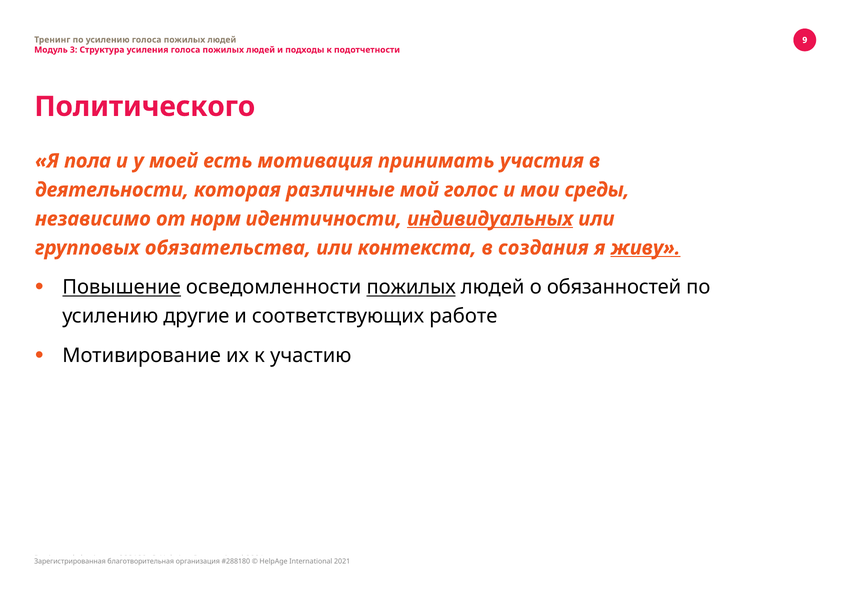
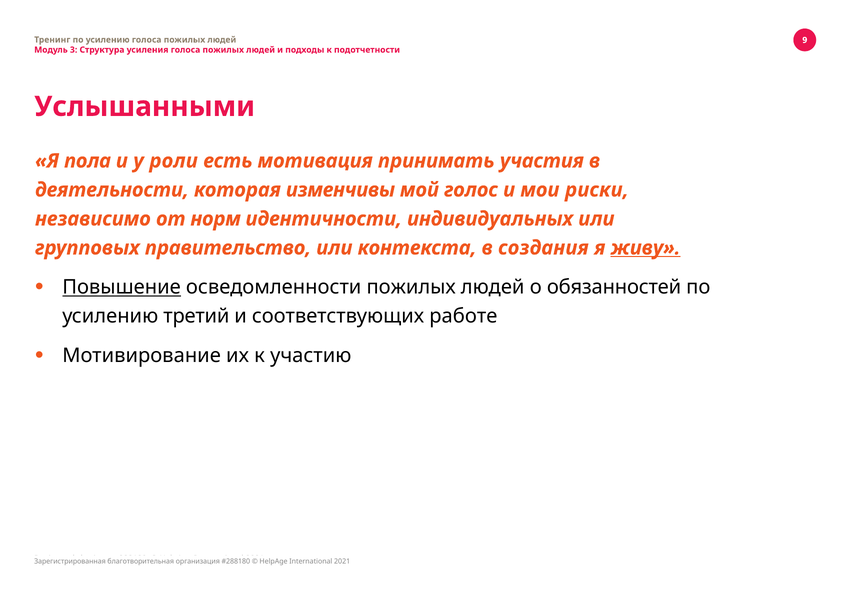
Политического: Политического -> Услышанными (145, 107)
моей: моей -> роли (174, 161)
различные: различные -> изменчивы (340, 190)
среды: среды -> риски (597, 190)
индивидуальных underline: present -> none (490, 219)
обязательства: обязательства -> правительство (228, 248)
пожилых underline: present -> none (411, 287)
другие: другие -> третий (196, 316)
